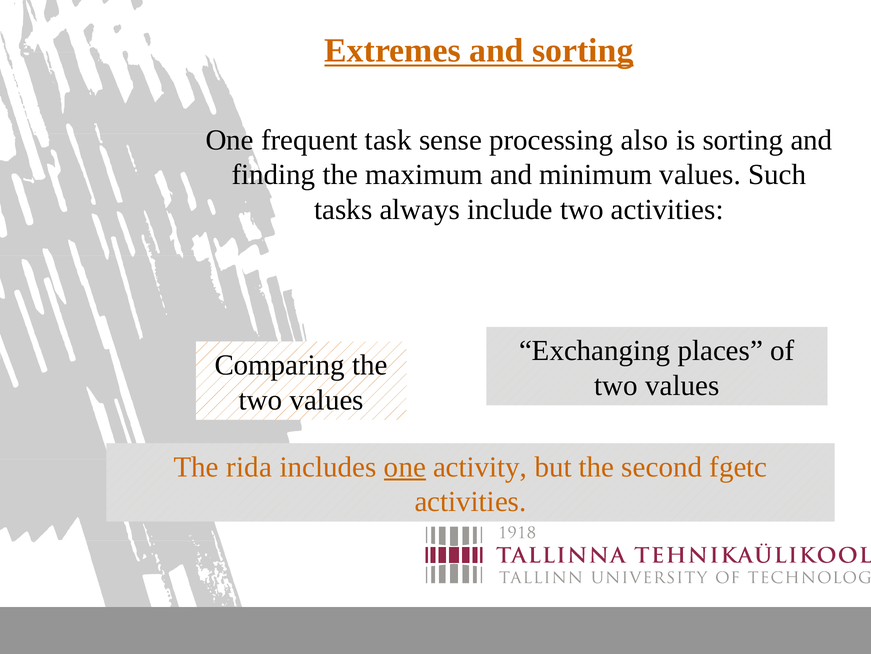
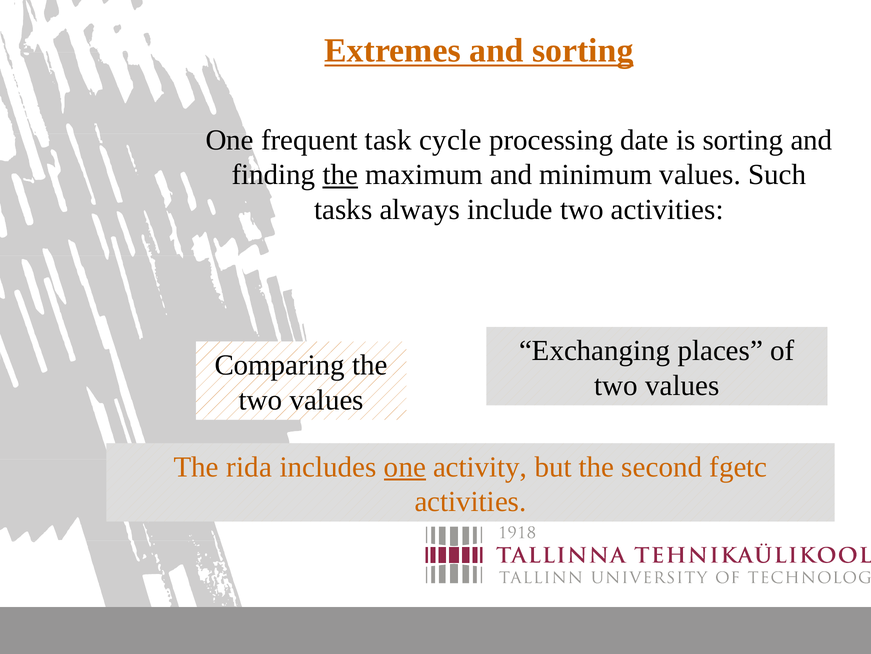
sense: sense -> cycle (450, 140)
also: also -> date (645, 140)
the underline: none -> present (340, 175)
